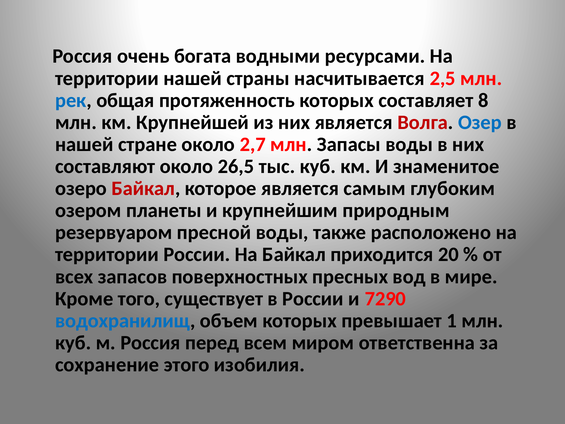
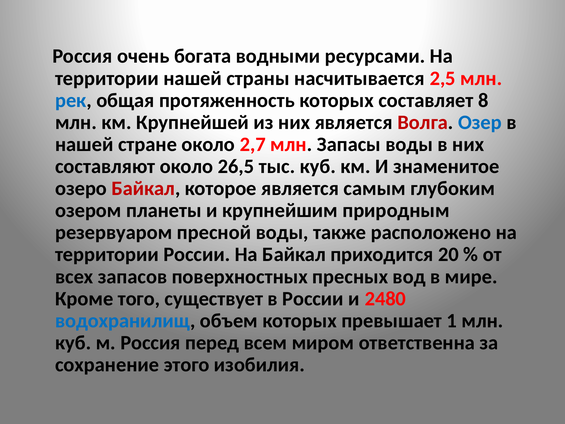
7290: 7290 -> 2480 (385, 298)
